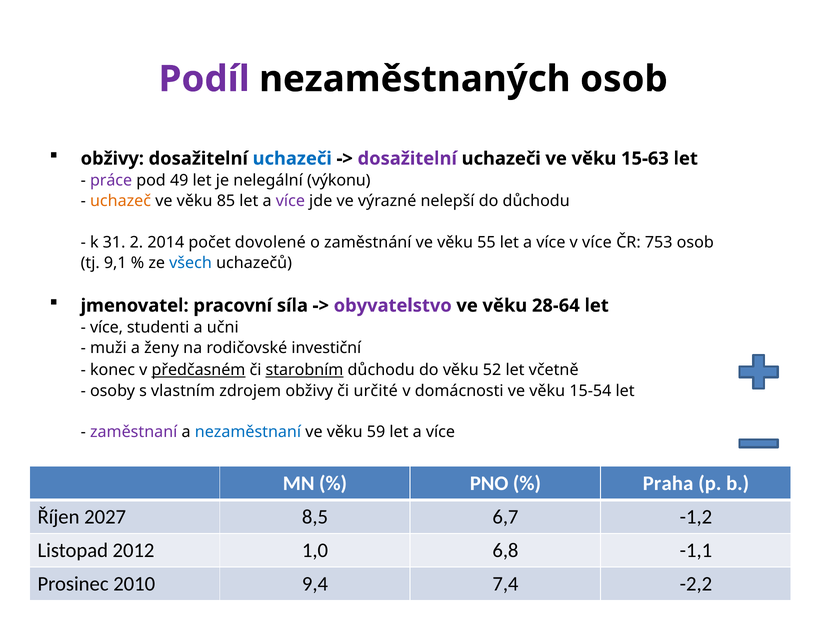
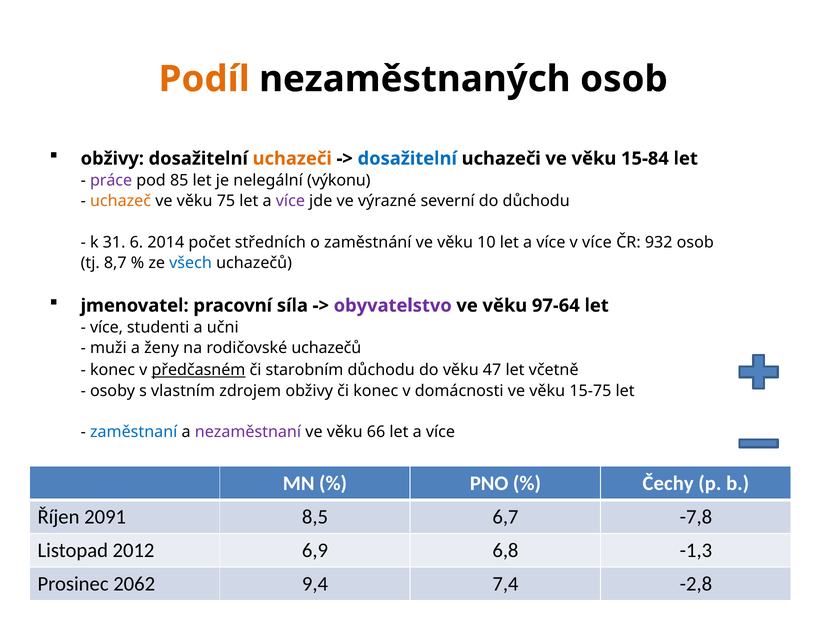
Podíl colour: purple -> orange (204, 79)
uchazeči colour: blue -> orange (292, 159)
dosažitelní colour: purple -> blue (407, 159)
15-63: 15-63 -> 15-84 (645, 159)
49: 49 -> 85 (179, 181)
85: 85 -> 75 (226, 201)
nelepší: nelepší -> severní (448, 201)
2: 2 -> 6 (136, 242)
dovolené: dovolené -> středních (270, 242)
55: 55 -> 10 (486, 242)
753: 753 -> 932 (659, 242)
9,1: 9,1 -> 8,7 (115, 263)
28-64: 28-64 -> 97-64 (556, 306)
rodičovské investiční: investiční -> uchazečů (326, 348)
starobním underline: present -> none (304, 370)
52: 52 -> 47 (492, 370)
či určité: určité -> konec (376, 391)
15-54: 15-54 -> 15-75 (590, 391)
zaměstnaní colour: purple -> blue (134, 432)
nezaměstnaní colour: blue -> purple (248, 432)
59: 59 -> 66 (376, 432)
Praha: Praha -> Čechy (668, 483)
2027: 2027 -> 2091 (105, 517)
-1,2: -1,2 -> -7,8 (696, 517)
1,0: 1,0 -> 6,9 (315, 551)
-1,1: -1,1 -> -1,3 (696, 551)
2010: 2010 -> 2062 (134, 584)
-2,2: -2,2 -> -2,8 (696, 584)
